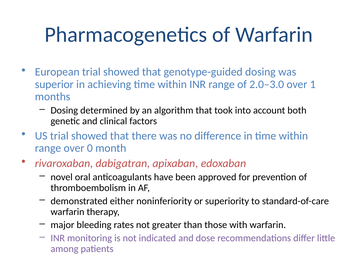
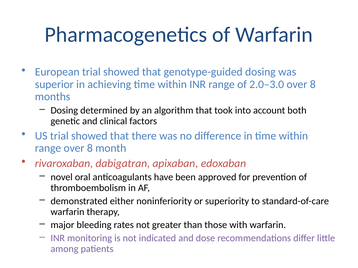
2.0–3.0 over 1: 1 -> 8 (313, 84)
range over 0: 0 -> 8 (90, 148)
